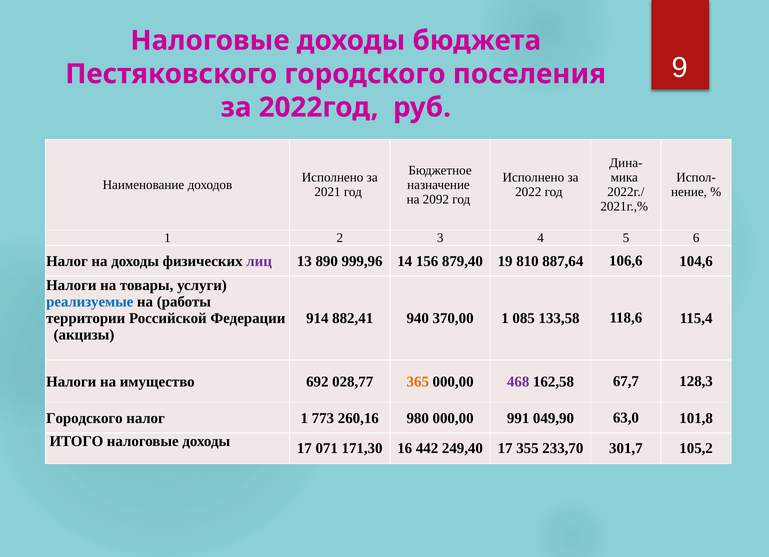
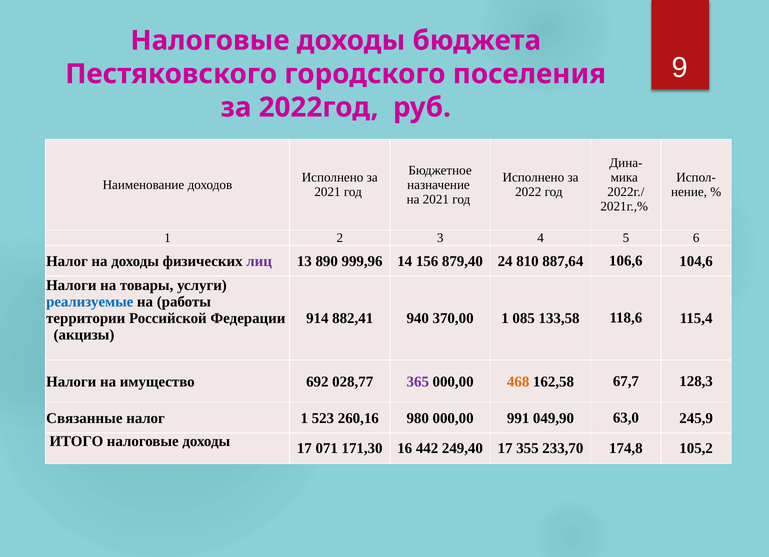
на 2092: 2092 -> 2021 (436, 199)
19: 19 -> 24 (505, 261)
365 colour: orange -> purple (418, 382)
468 colour: purple -> orange (518, 382)
Городского: Городского -> Связанные (84, 418)
773: 773 -> 523 (323, 418)
101,8: 101,8 -> 245,9 (696, 418)
301,7: 301,7 -> 174,8 (626, 448)
